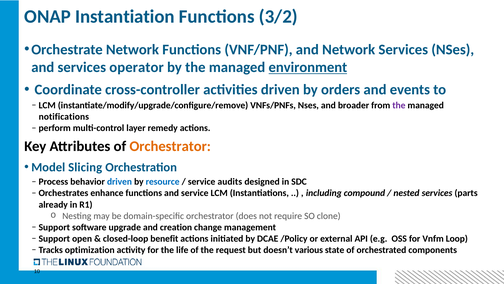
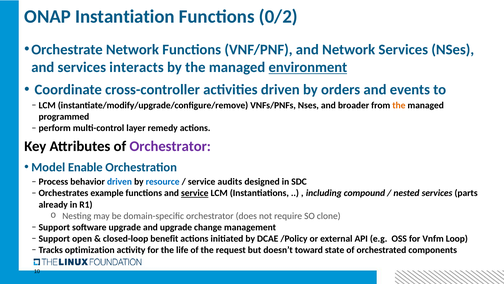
3/2: 3/2 -> 0/2 (278, 16)
operator: operator -> interacts (137, 67)
the colour: purple -> orange (399, 105)
notifications: notifications -> programmed (64, 117)
Orchestrator colour: orange -> purple (170, 146)
Slicing: Slicing -> Enable (85, 167)
enhance: enhance -> example (107, 193)
service underline: none -> present (195, 193)
and creation: creation -> upgrade (176, 227)
various: various -> toward (309, 250)
